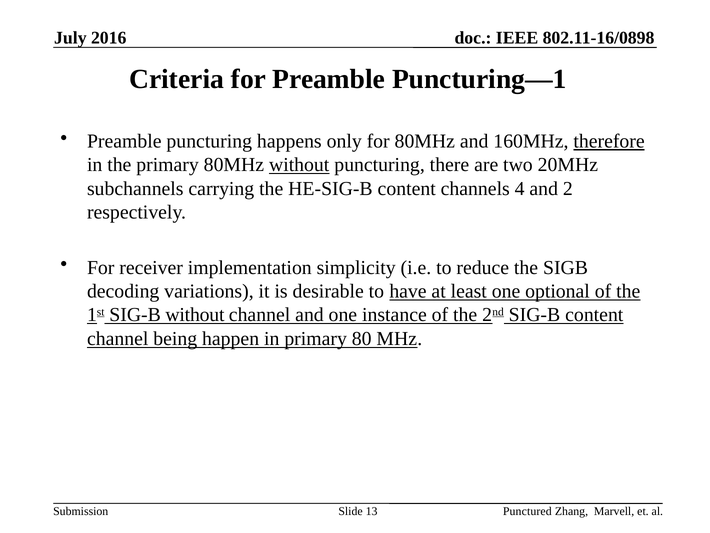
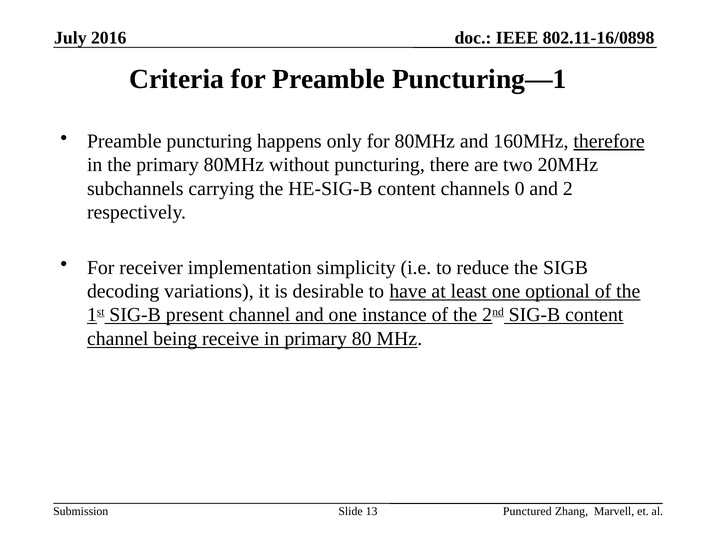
without underline: present -> none (299, 165)
4: 4 -> 0 (520, 188)
SIG-B without: without -> present (195, 315)
happen: happen -> receive (231, 338)
